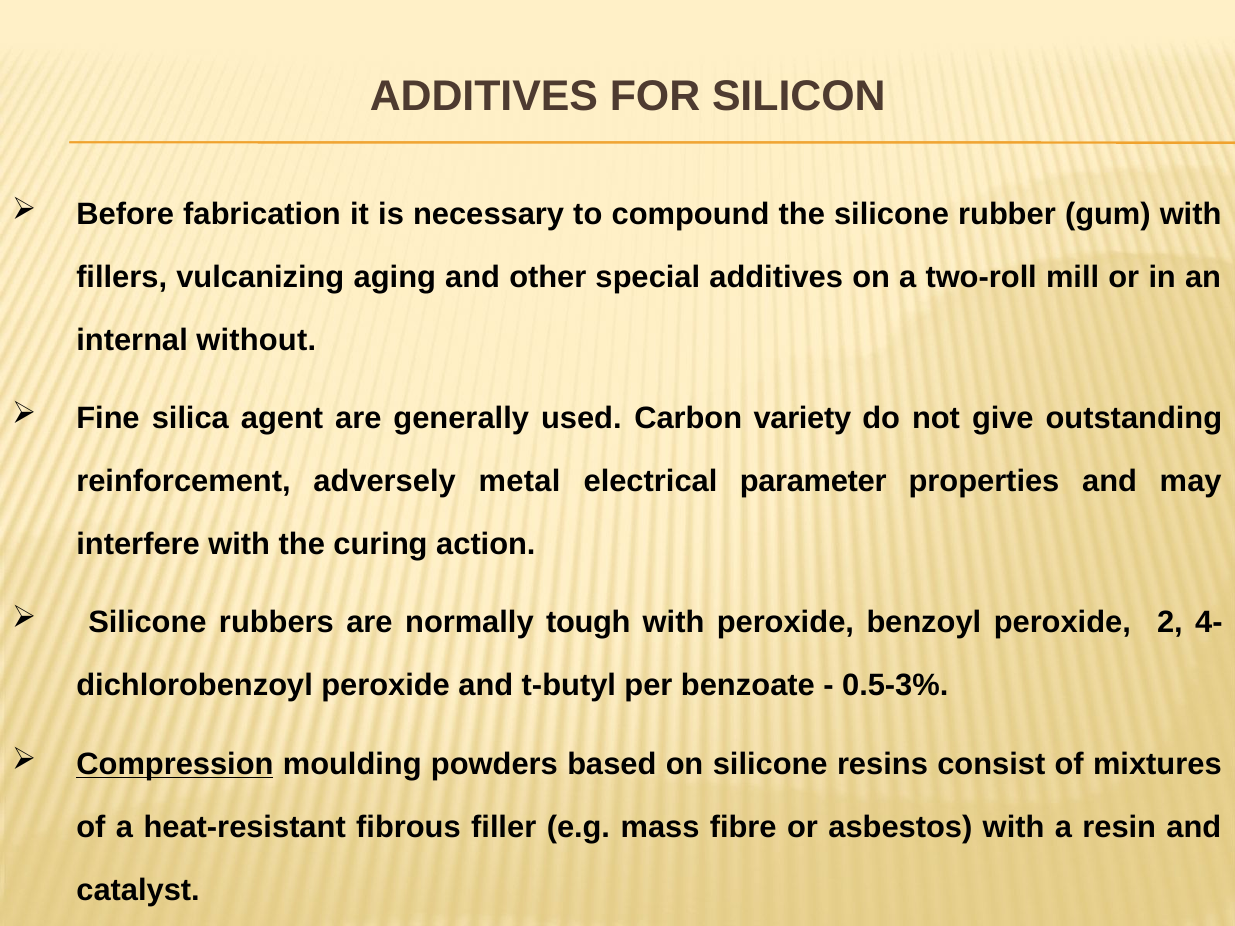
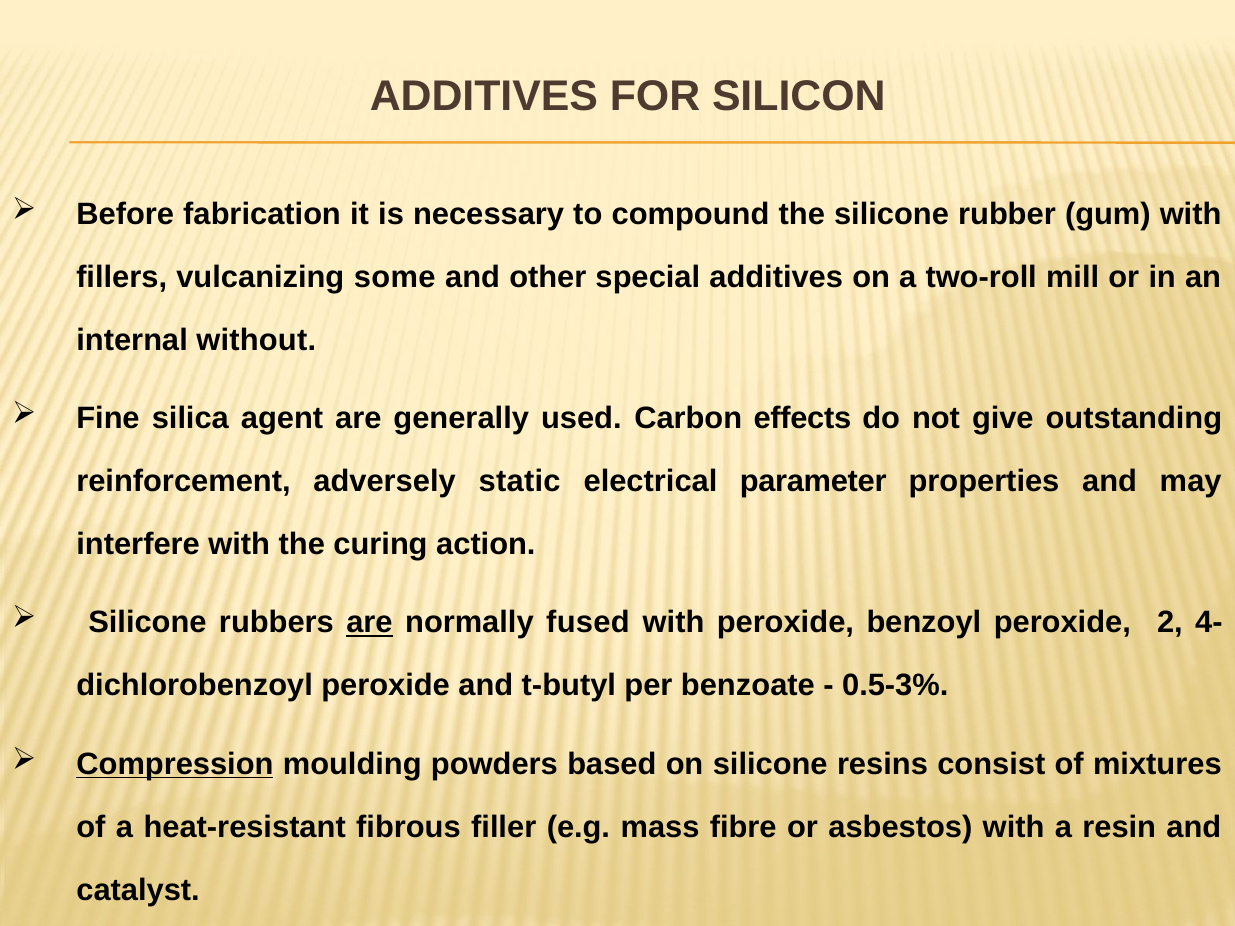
aging: aging -> some (395, 277)
variety: variety -> effects (802, 419)
metal: metal -> static (520, 482)
are underline: none -> present (369, 623)
tough: tough -> fused (588, 623)
